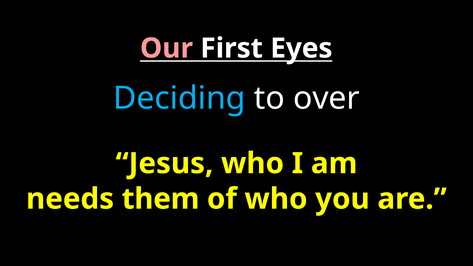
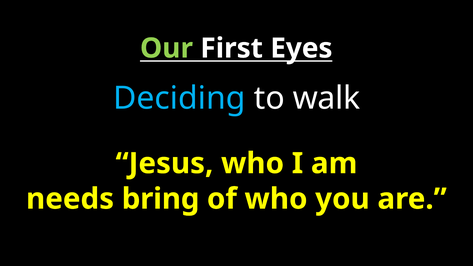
Our colour: pink -> light green (167, 48)
over: over -> walk (327, 98)
them: them -> bring (161, 199)
